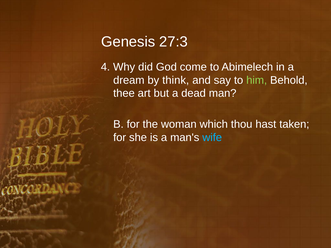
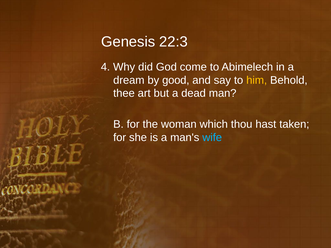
27:3: 27:3 -> 22:3 (174, 42)
think: think -> good (176, 80)
him colour: light green -> yellow (257, 80)
